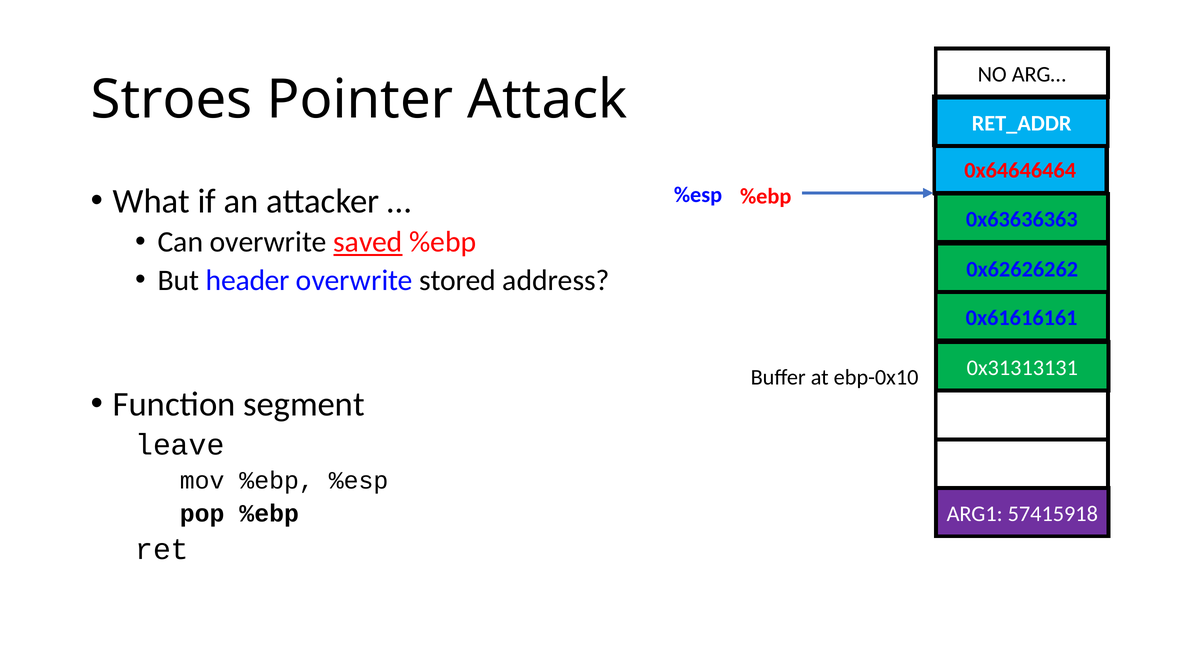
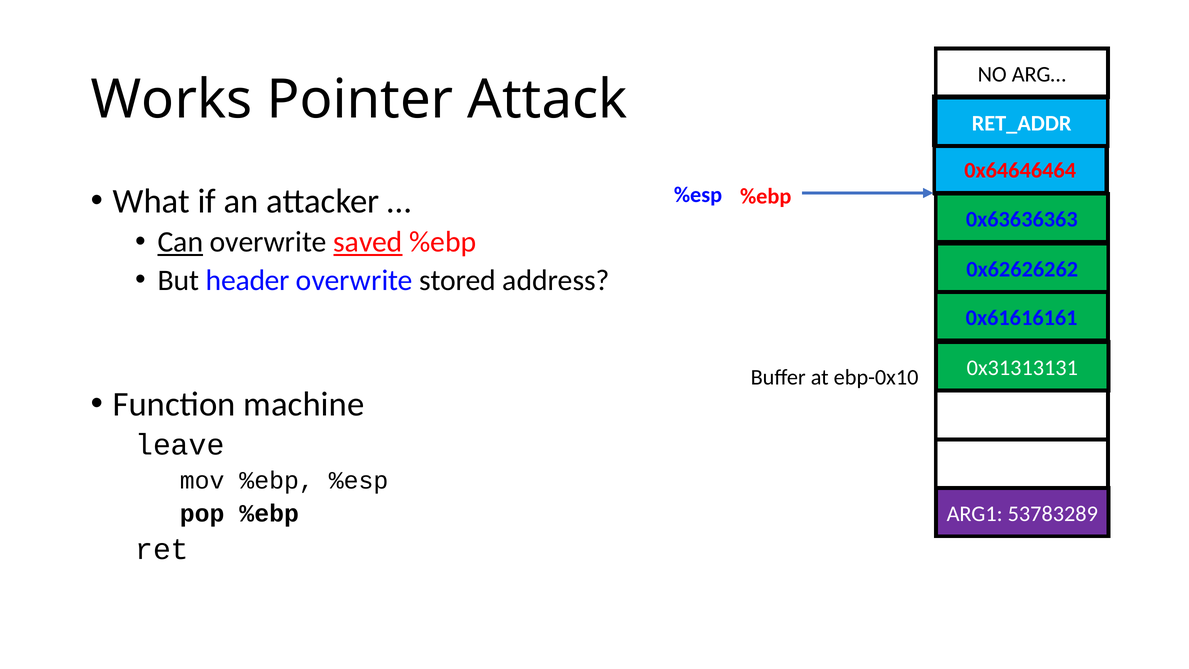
Stroes: Stroes -> Works (172, 100)
Can underline: none -> present (180, 242)
segment: segment -> machine (304, 404)
57415918: 57415918 -> 53783289 (1053, 514)
